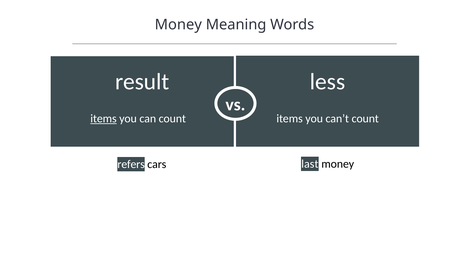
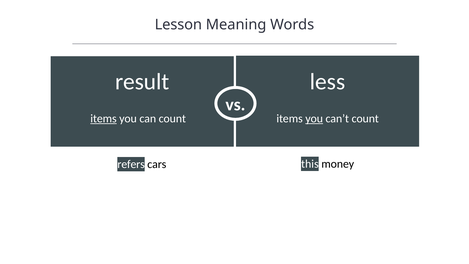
Money: Money -> Lesson (178, 25)
you underline: none -> present (314, 118)
last: last -> this (310, 164)
